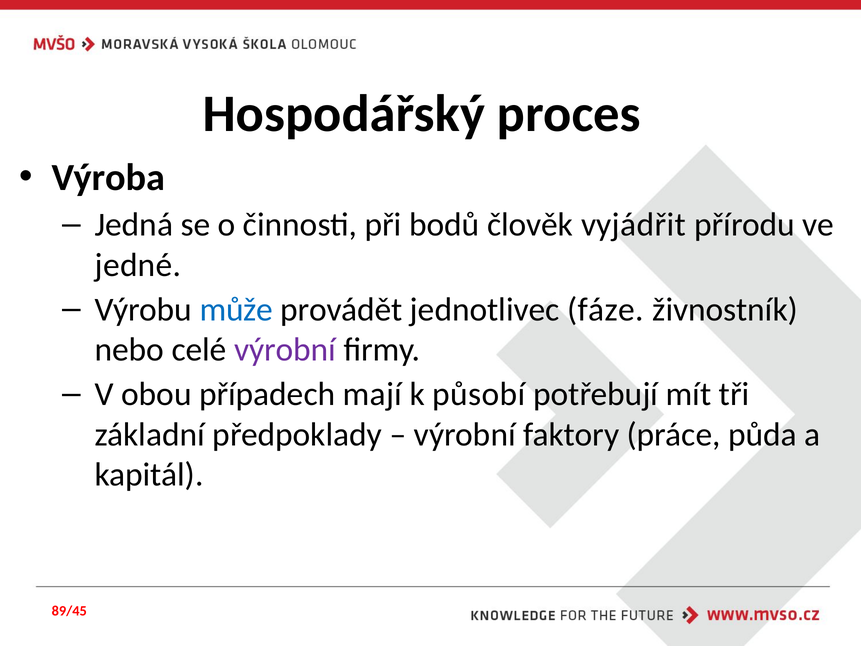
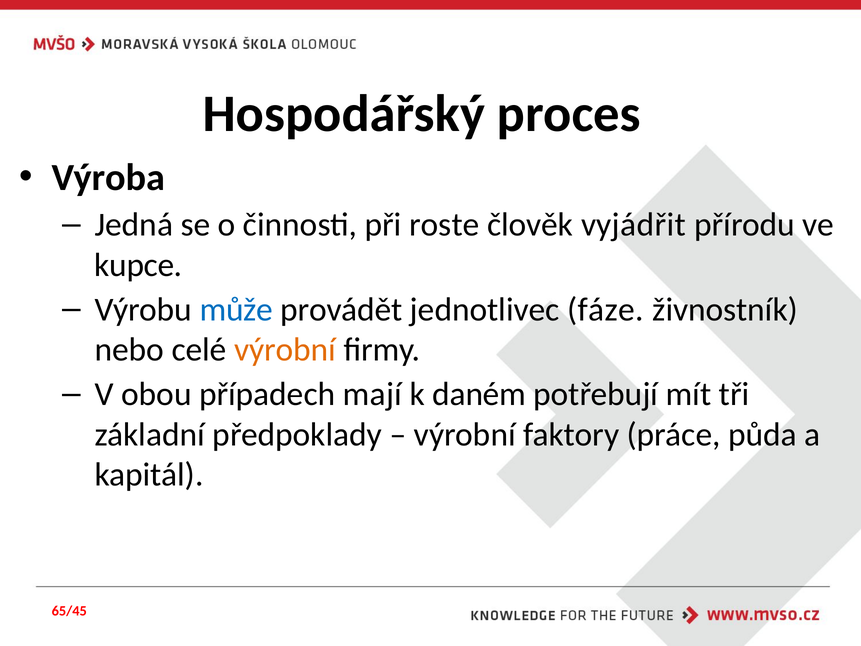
bodů: bodů -> roste (444, 225)
jedné: jedné -> kupce (138, 265)
výrobní colour: purple -> orange (285, 350)
působí: působí -> daném (479, 394)
89/45: 89/45 -> 65/45 (69, 611)
